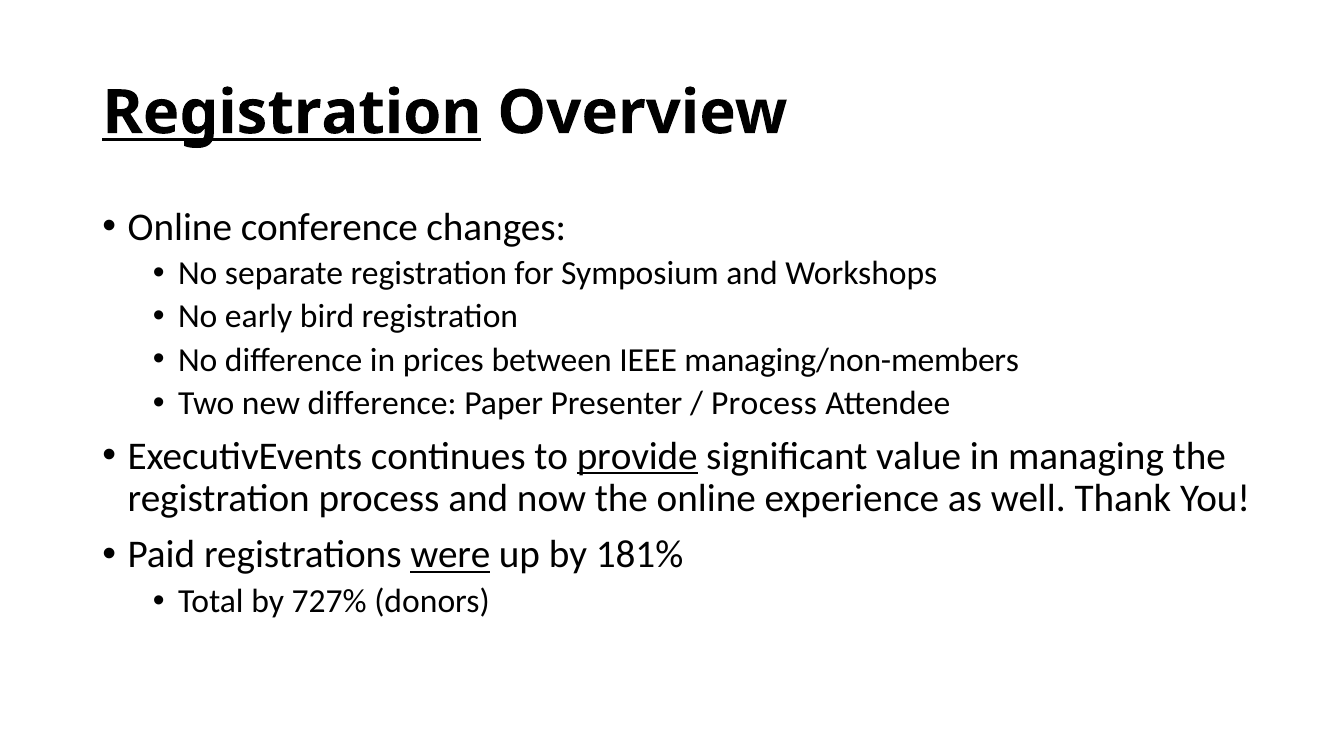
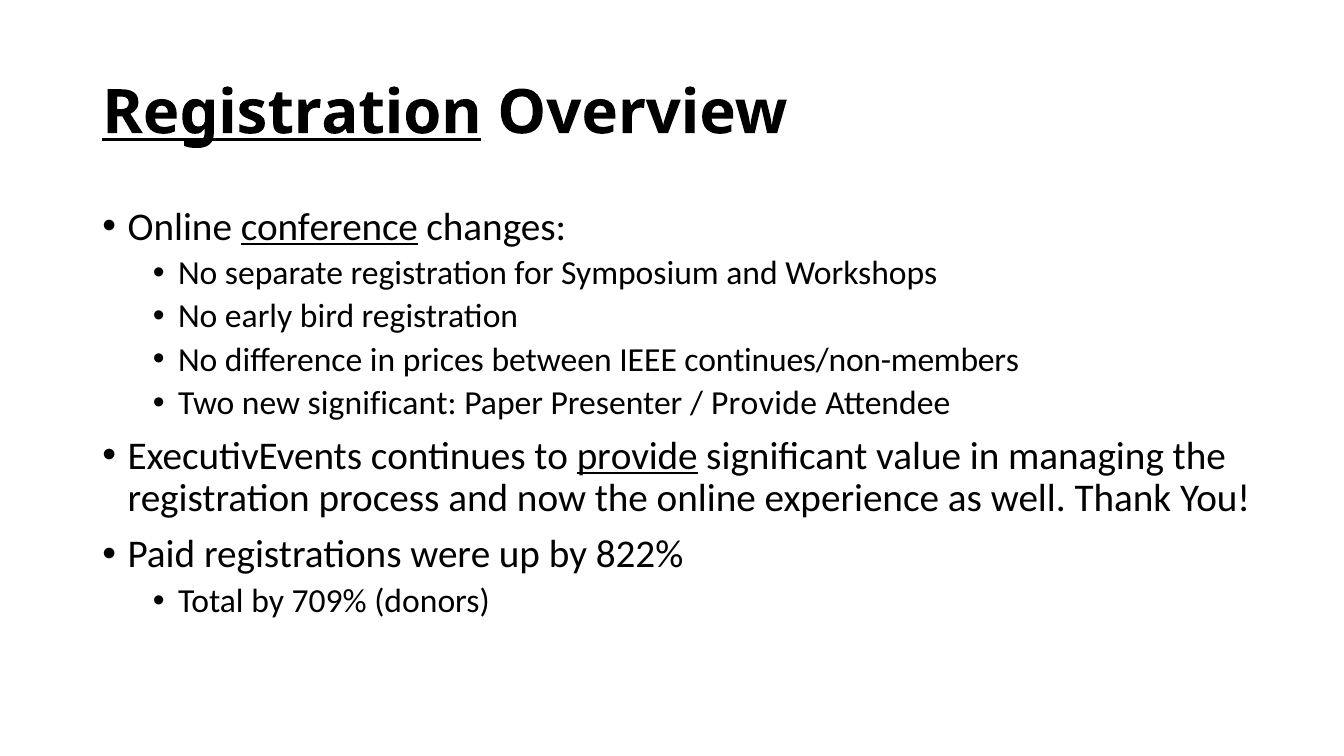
conference underline: none -> present (329, 227)
managing/non-members: managing/non-members -> continues/non-members (852, 360)
new difference: difference -> significant (382, 403)
Process: Process -> Provide (764, 403)
were underline: present -> none (450, 555)
181%: 181% -> 822% (640, 555)
727%: 727% -> 709% (329, 601)
